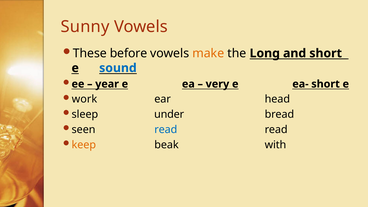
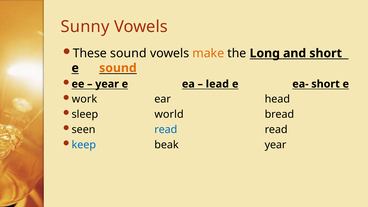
These before: before -> sound (128, 53)
sound colour: blue -> orange (118, 68)
very: very -> lead (217, 84)
under: under -> world (169, 114)
keep colour: orange -> blue (84, 145)
beak with: with -> year (275, 145)
